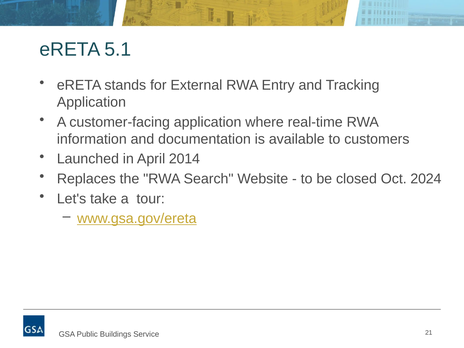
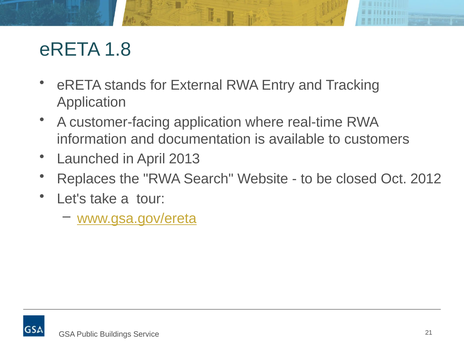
5.1: 5.1 -> 1.8 (118, 49)
2014: 2014 -> 2013 (184, 159)
2024: 2024 -> 2012 (426, 179)
